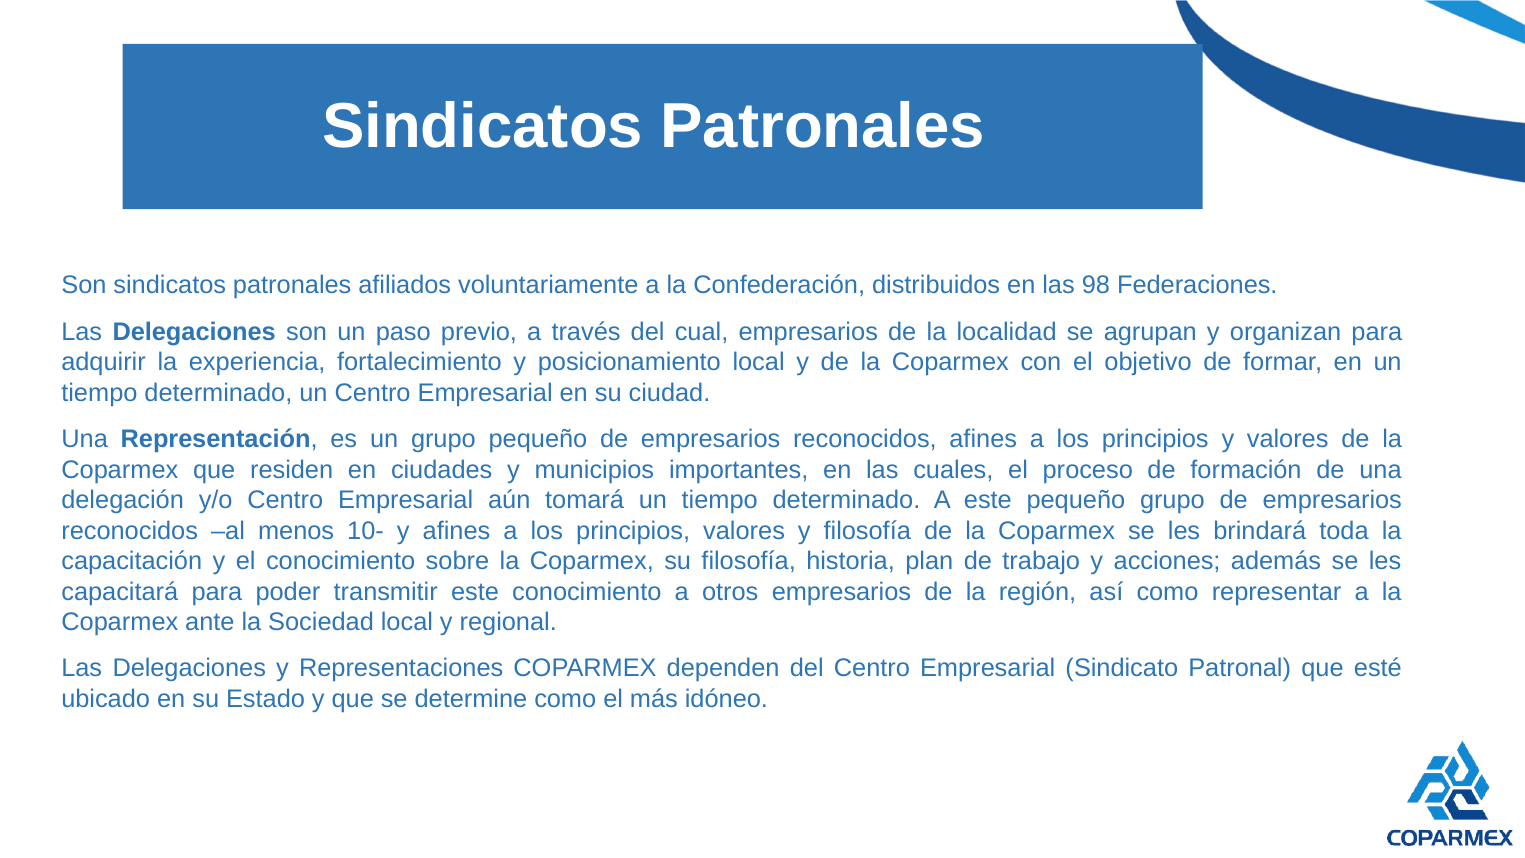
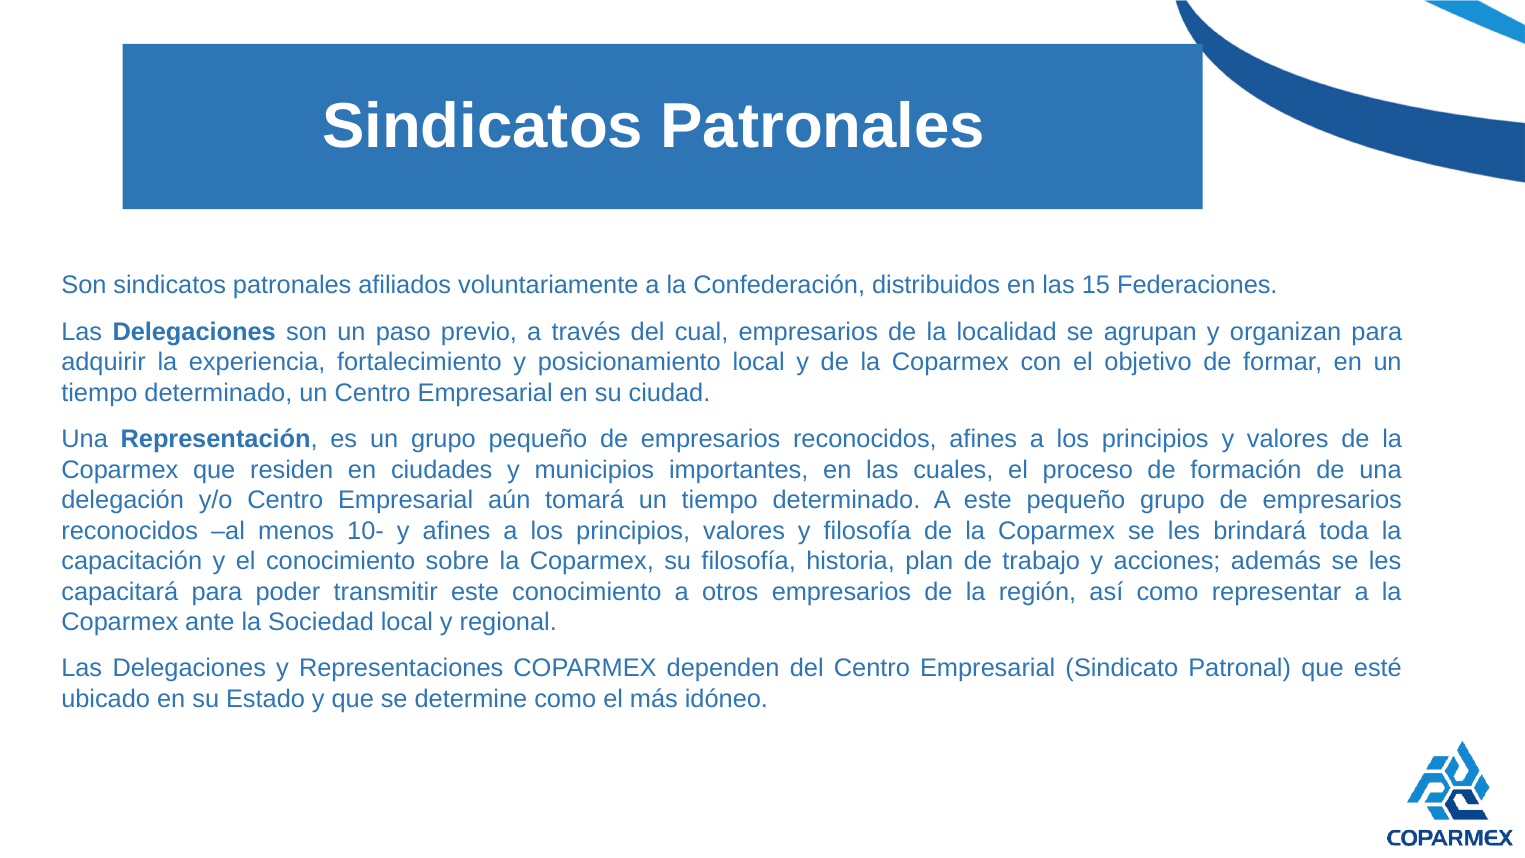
98: 98 -> 15 (1096, 285)
